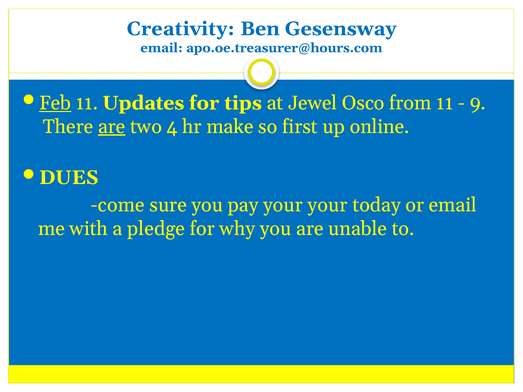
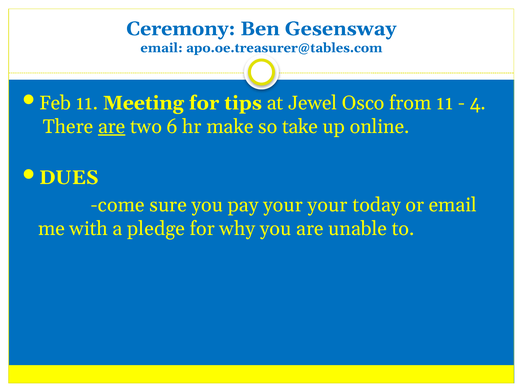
Creativity: Creativity -> Ceremony (181, 29)
apo.oe.treasurer@hours.com: apo.oe.treasurer@hours.com -> apo.oe.treasurer@tables.com (284, 48)
Feb underline: present -> none (55, 103)
Updates: Updates -> Meeting (143, 103)
9: 9 -> 4 (478, 103)
4: 4 -> 6 (172, 127)
first: first -> take (300, 127)
